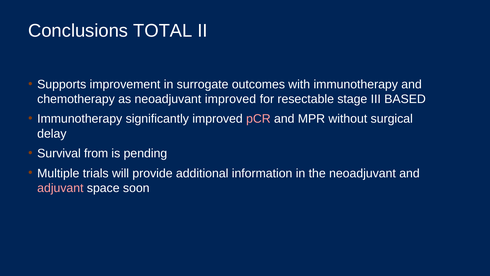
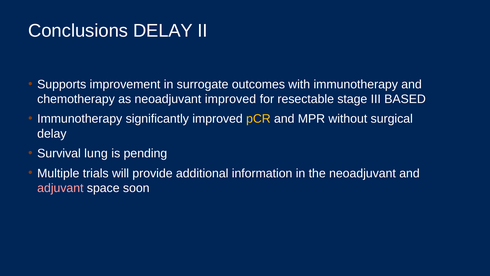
Conclusions TOTAL: TOTAL -> DELAY (163, 31)
pCR colour: pink -> yellow (258, 119)
from: from -> lung (96, 153)
